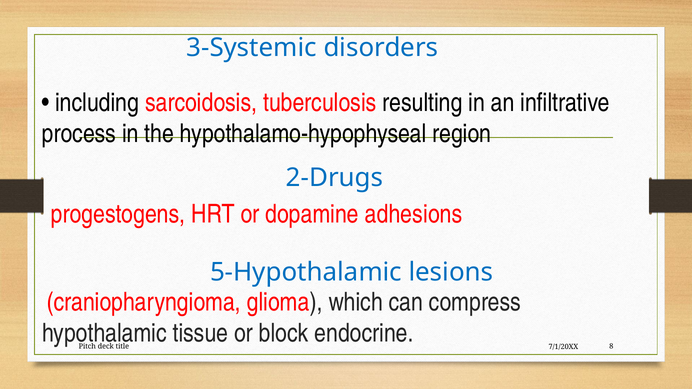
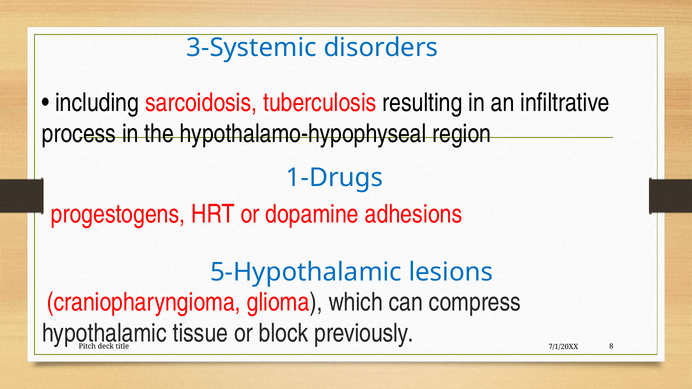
2-Drugs: 2-Drugs -> 1-Drugs (335, 178)
endocrine: endocrine -> previously (364, 334)
